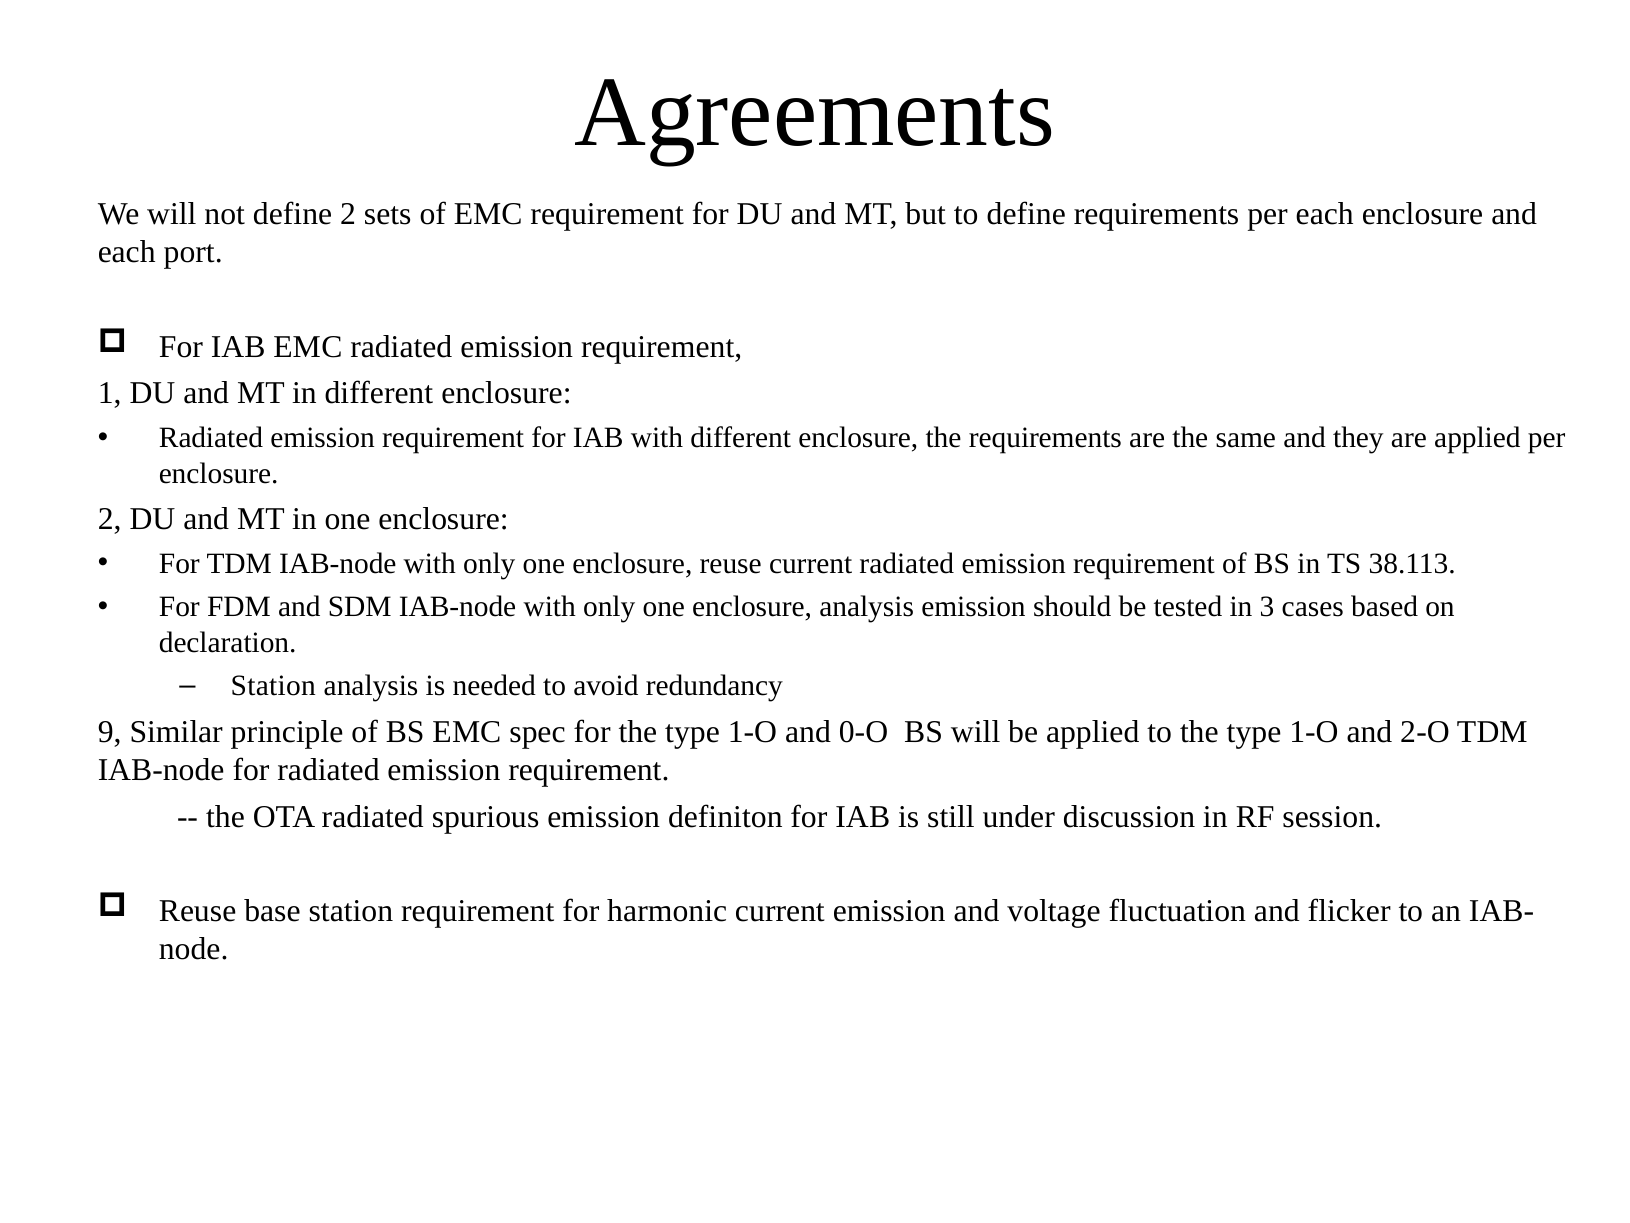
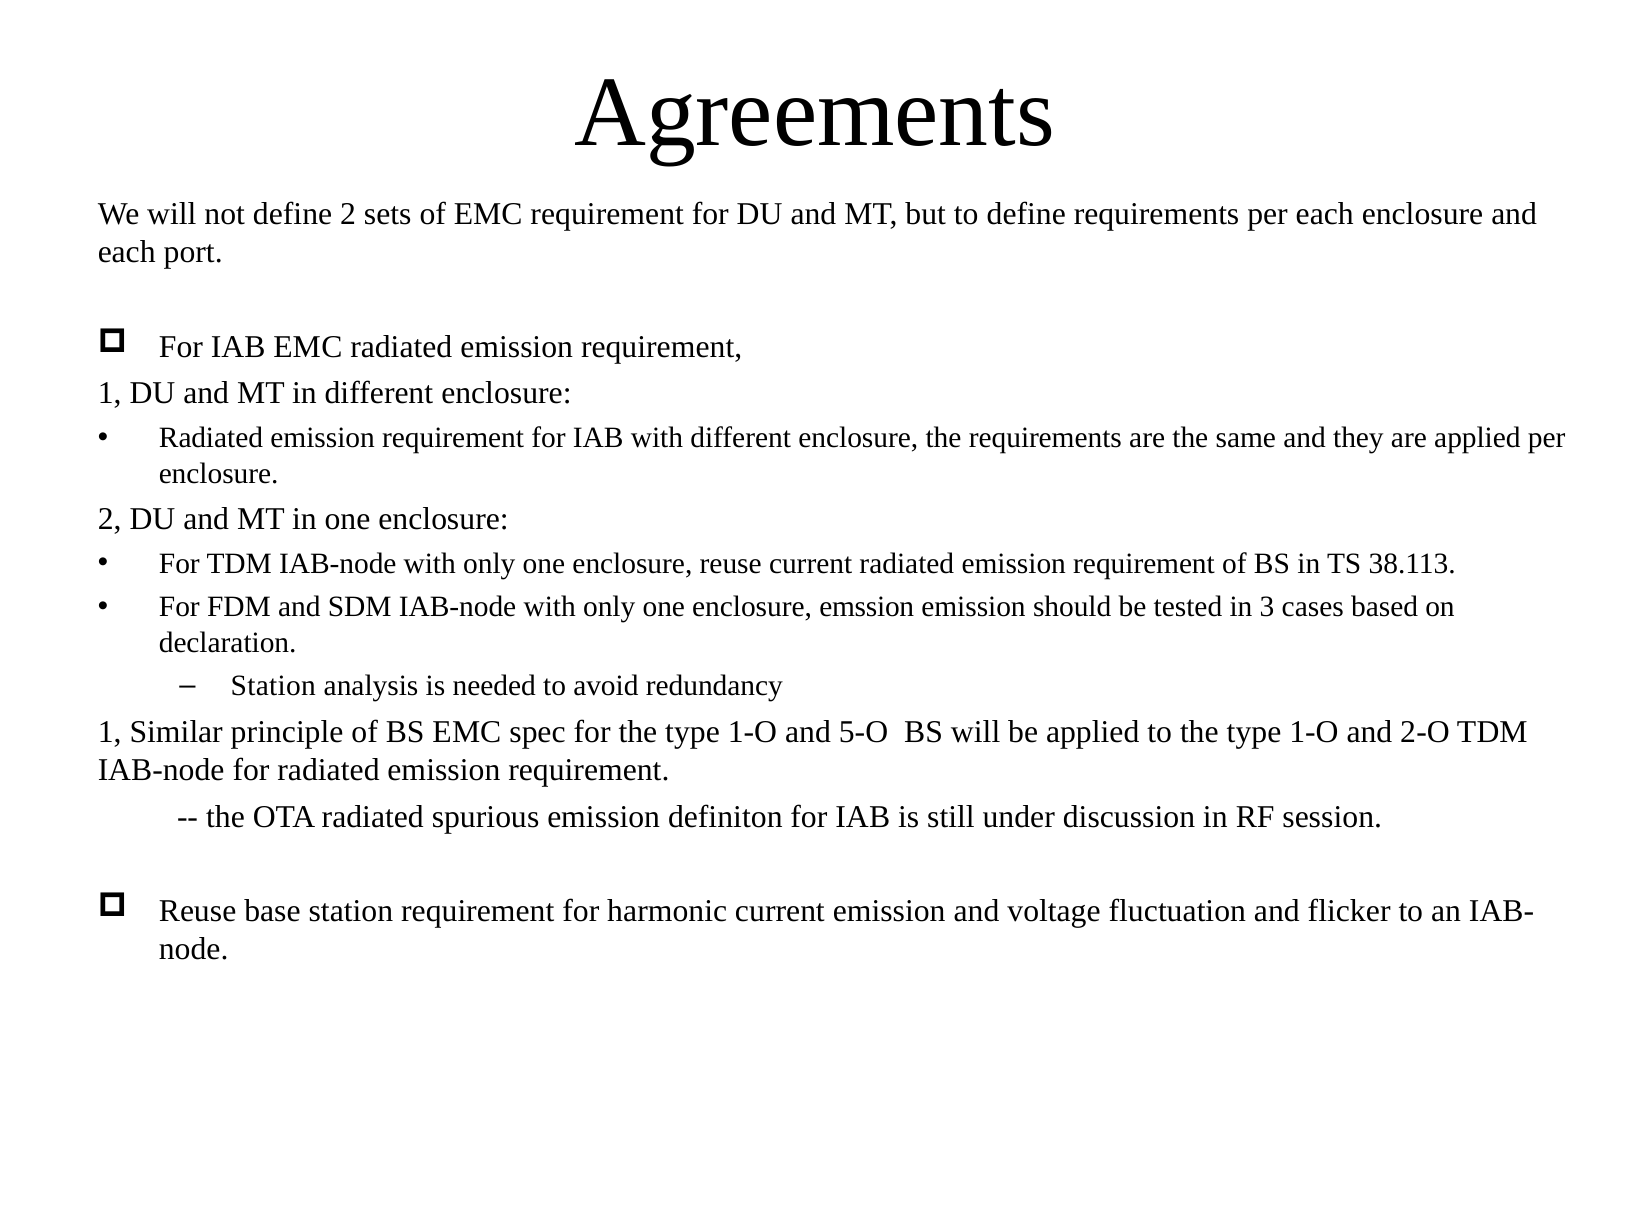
enclosure analysis: analysis -> emssion (867, 607)
9: 9 -> 1 (110, 732)
0-O: 0-O -> 5-O (863, 732)
